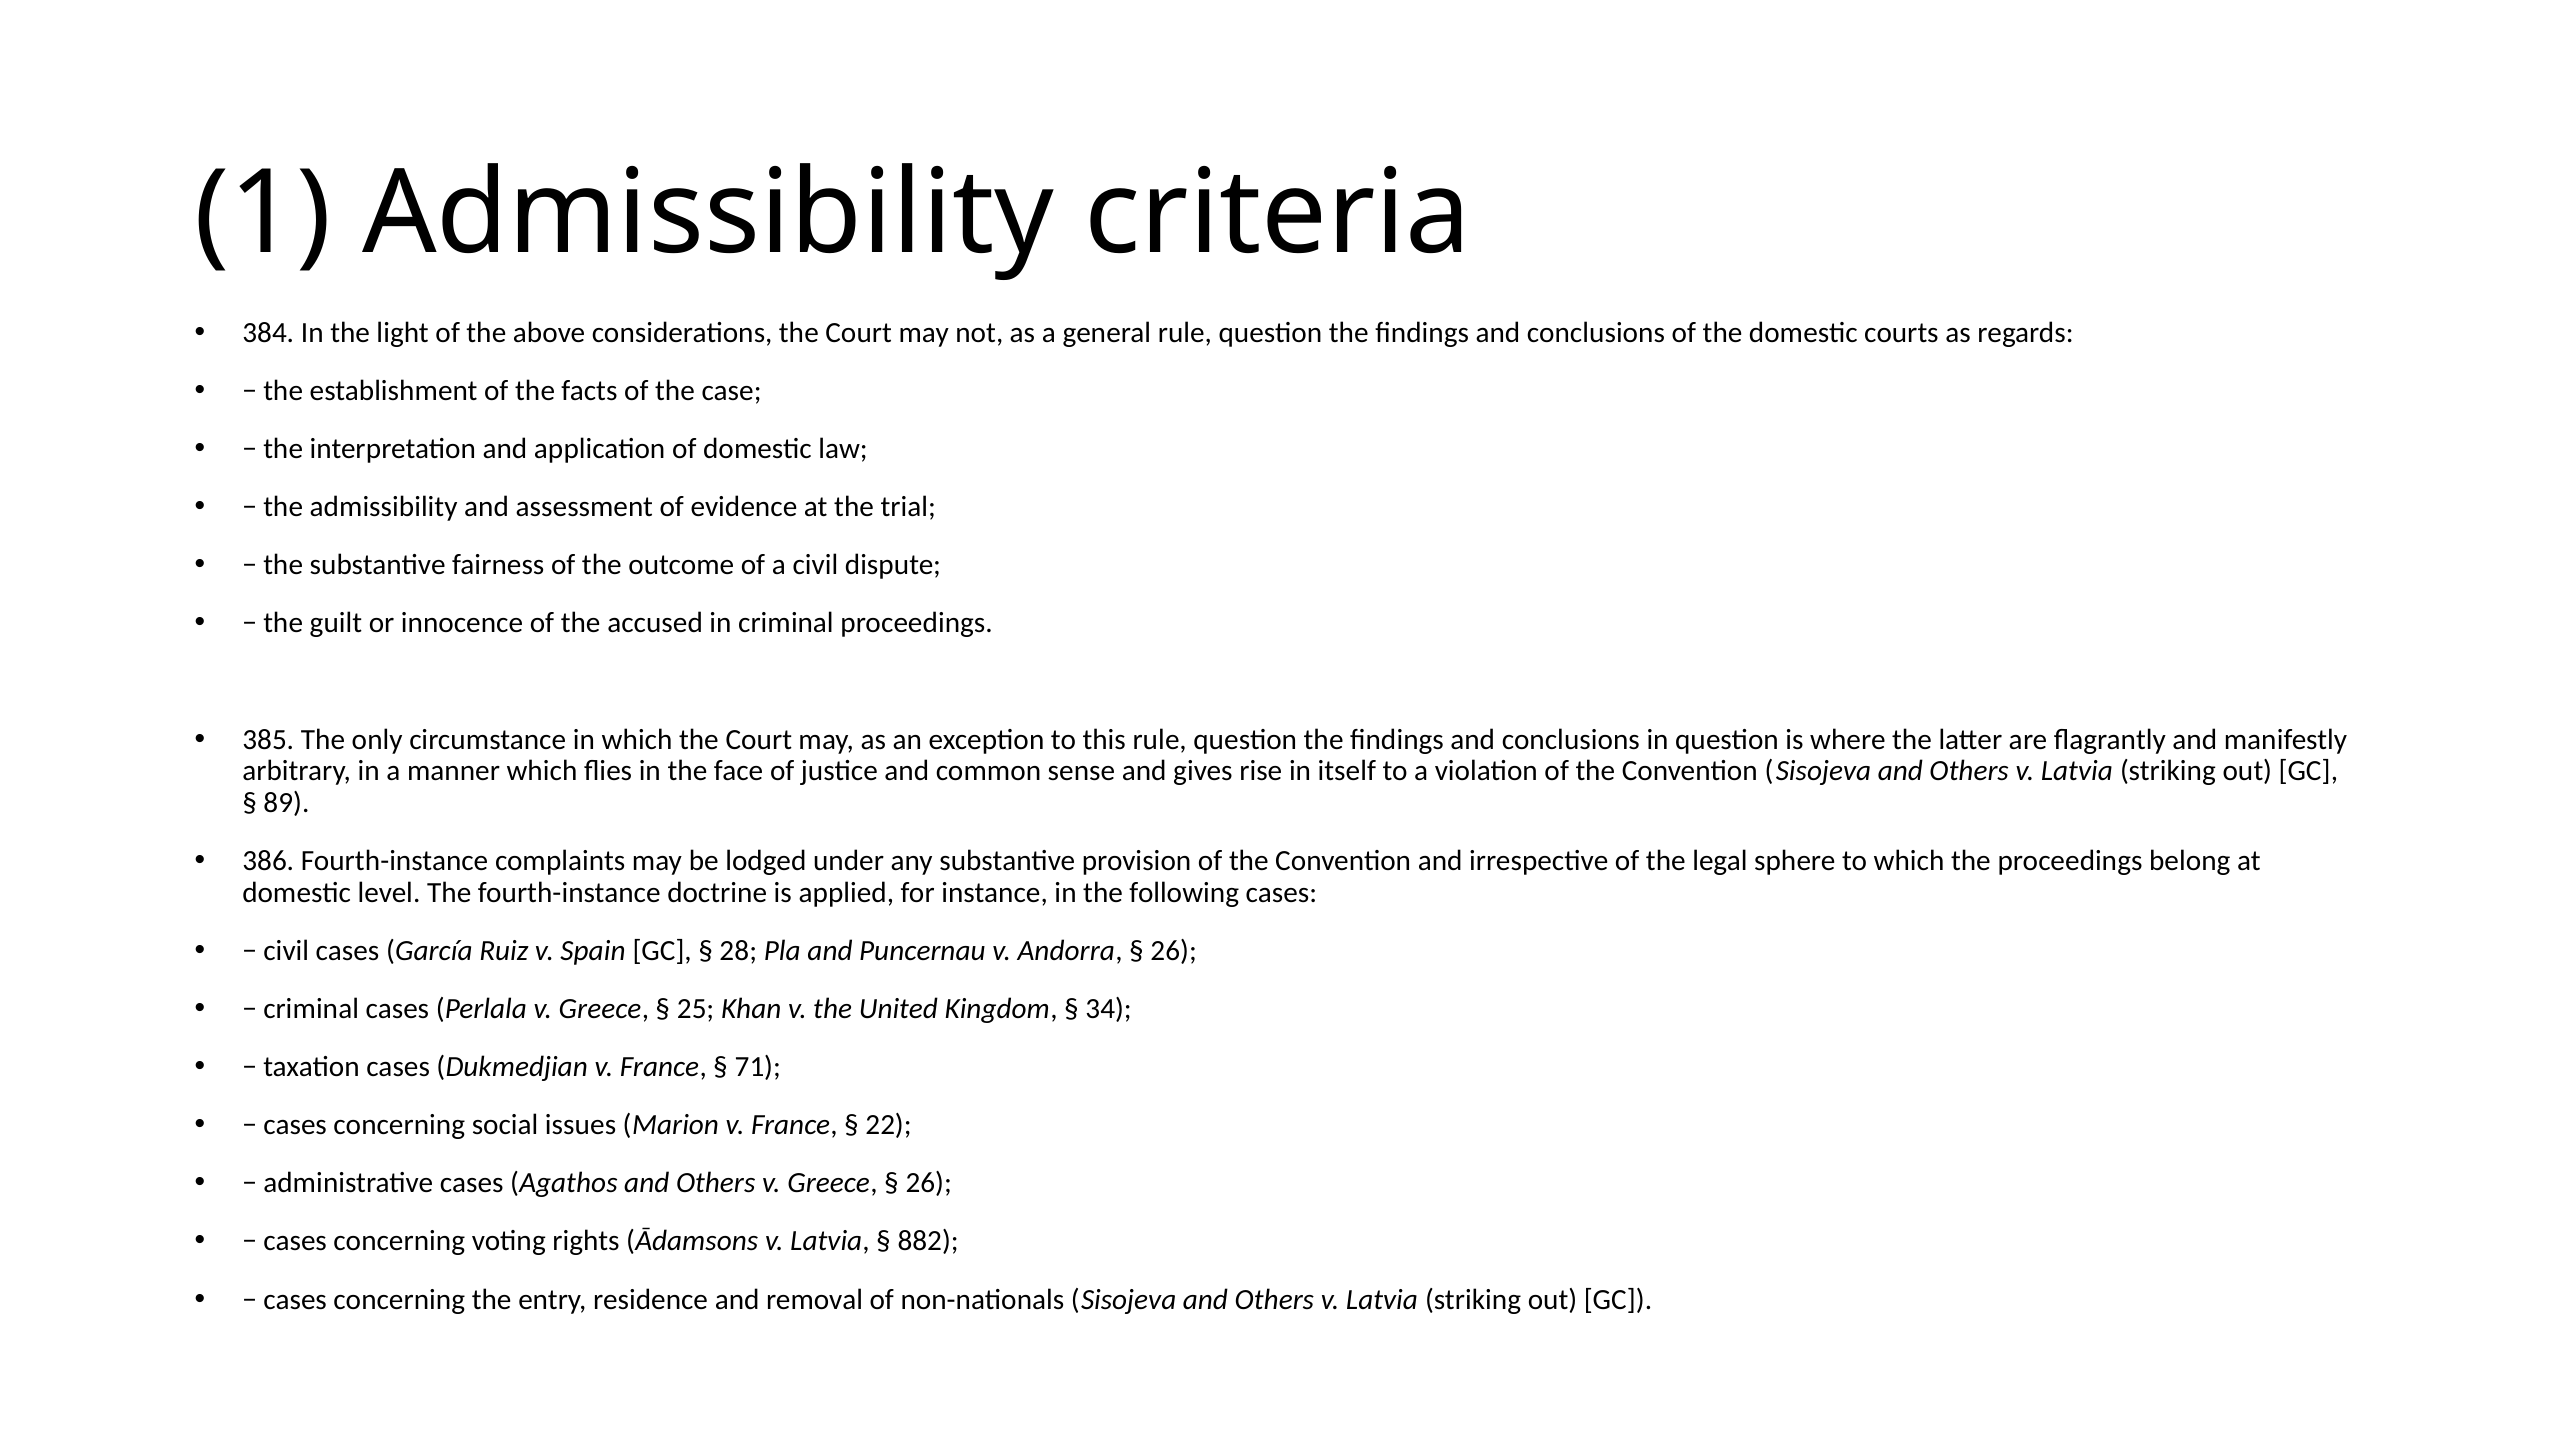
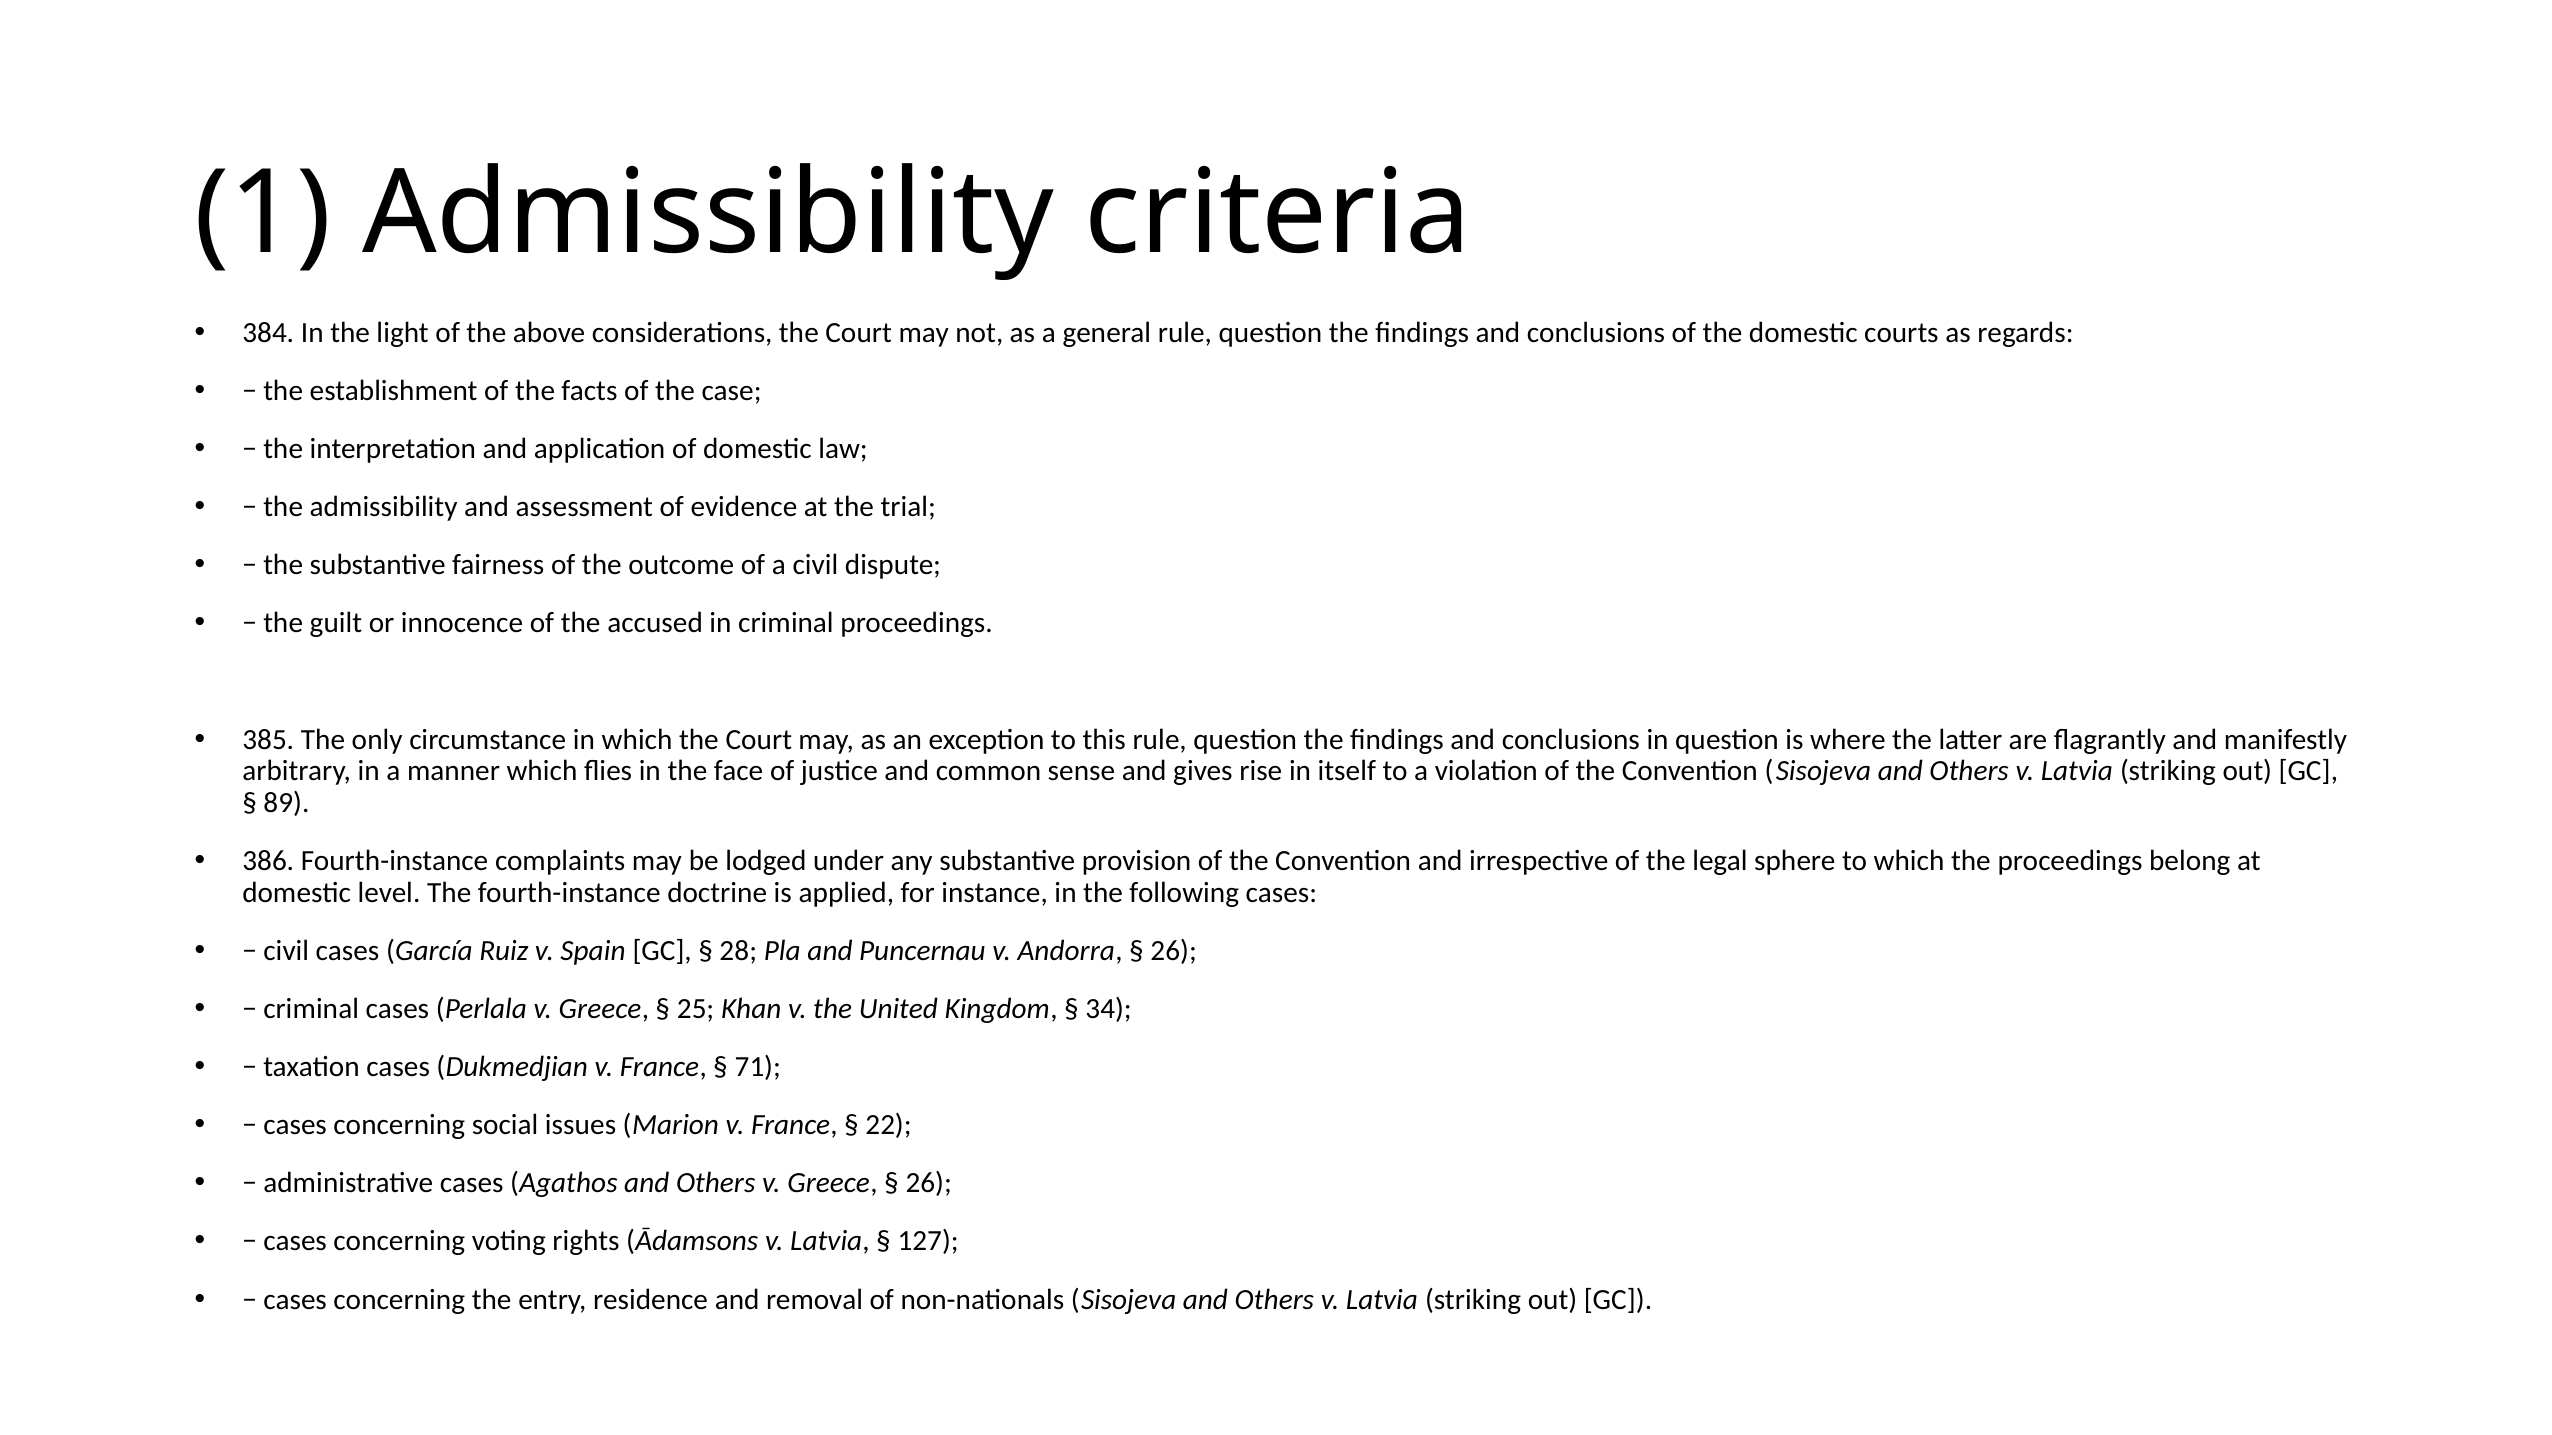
882: 882 -> 127 (928, 1242)
